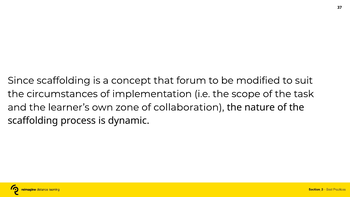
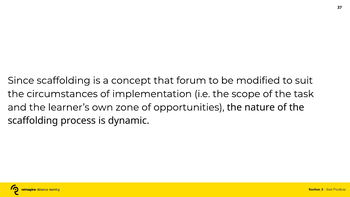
collaboration: collaboration -> opportunities (189, 107)
